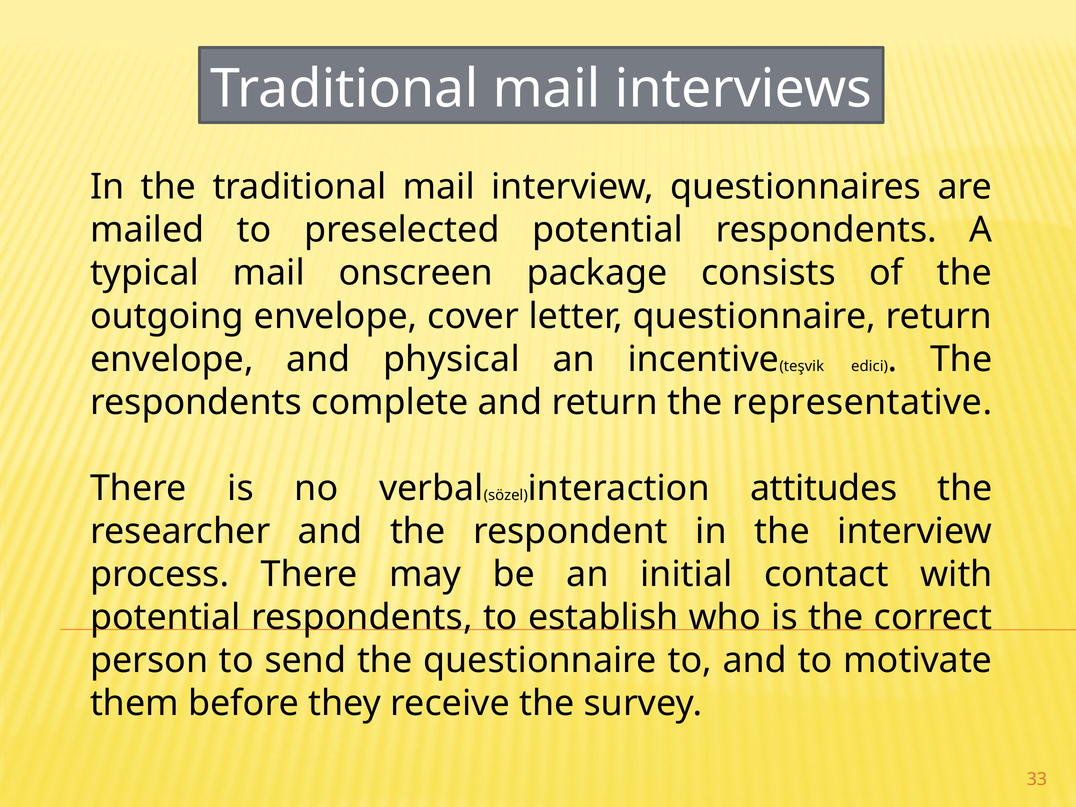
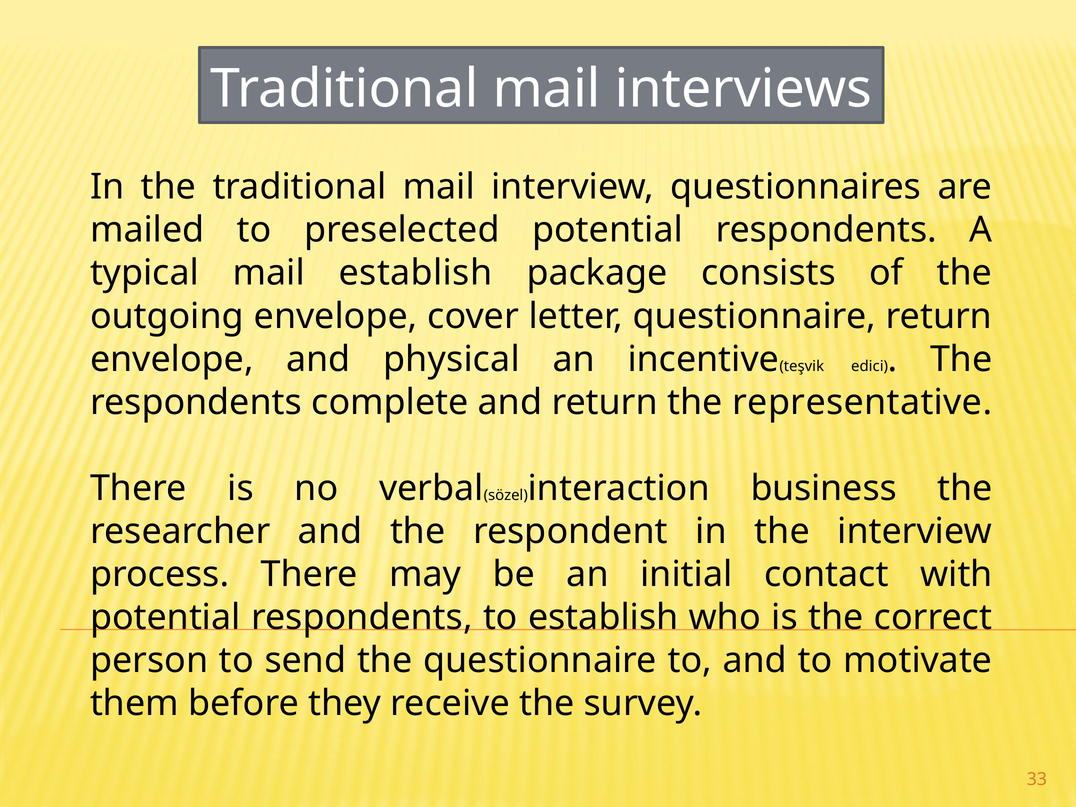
mail onscreen: onscreen -> establish (416, 273)
attitudes: attitudes -> business (824, 488)
